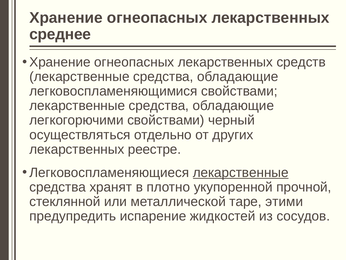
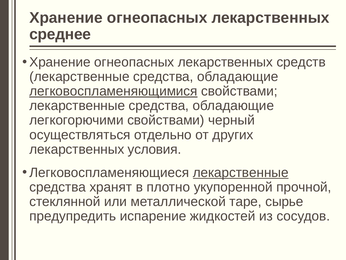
легковоспламеняющимися underline: none -> present (113, 91)
реестре: реестре -> условия (154, 149)
этими: этими -> сырье (284, 201)
